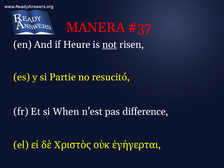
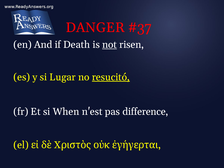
MANERA: MANERA -> DANGER (95, 28)
Heure: Heure -> Death (77, 45)
Partie: Partie -> Lugar (63, 77)
resucitó underline: none -> present (111, 77)
